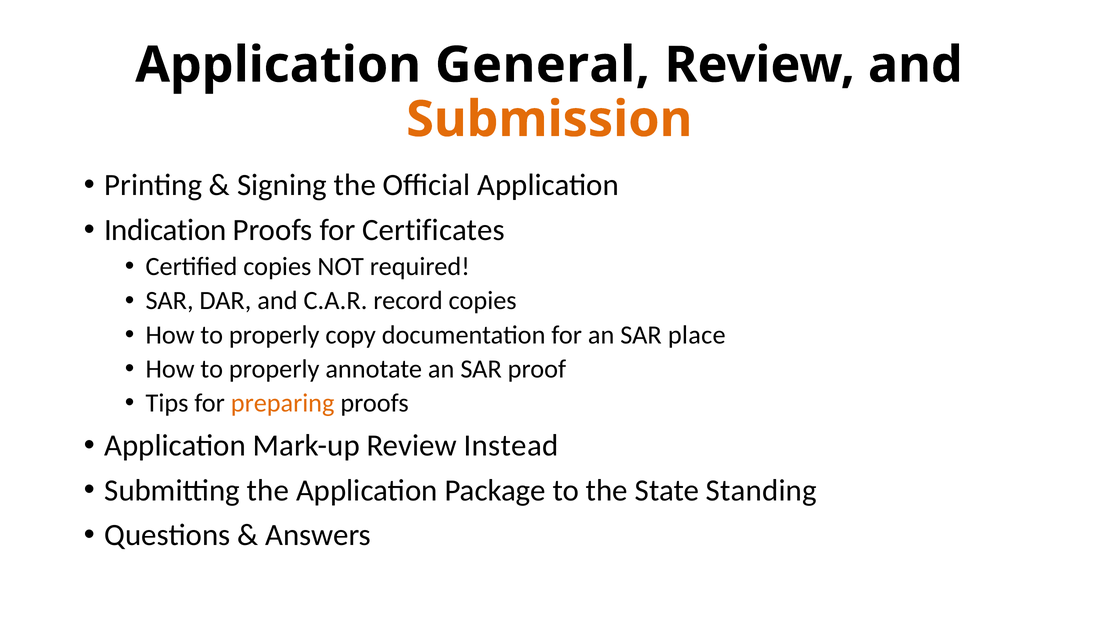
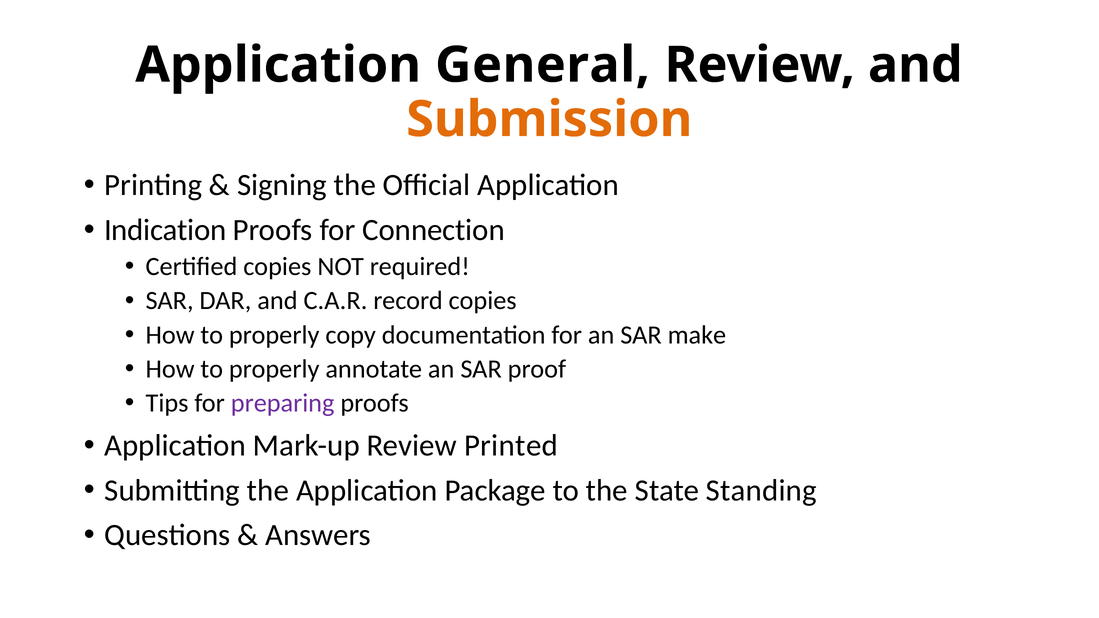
Certificates: Certificates -> Connection (434, 230)
place: place -> make (697, 335)
preparing colour: orange -> purple (283, 403)
Instead: Instead -> Printed (511, 446)
